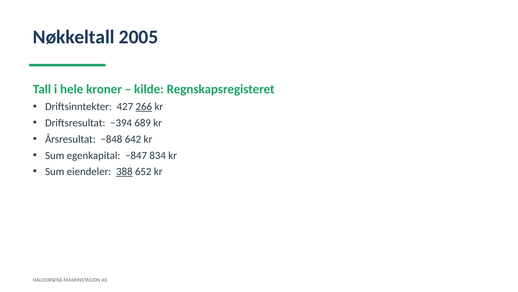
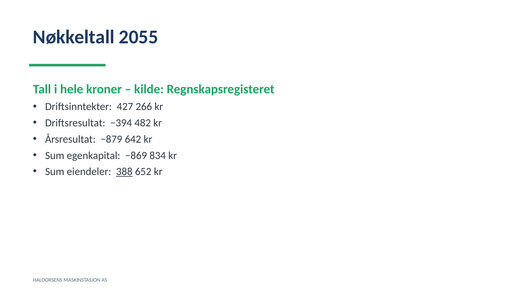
2005: 2005 -> 2055 (139, 37)
266 underline: present -> none (144, 107)
689: 689 -> 482 (143, 123)
−848: −848 -> −879 (111, 139)
−847: −847 -> −869 (136, 155)
